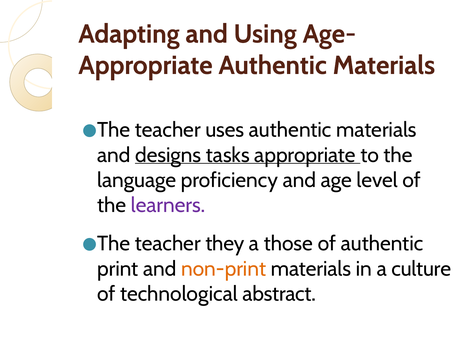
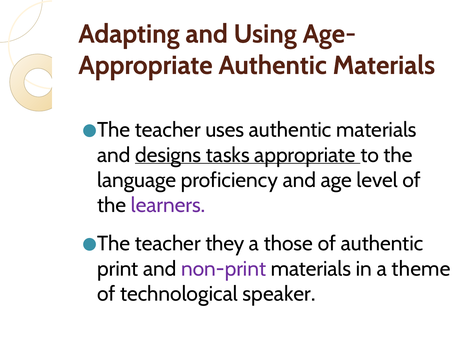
non-print colour: orange -> purple (224, 268)
culture: culture -> theme (421, 268)
abstract: abstract -> speaker (279, 294)
